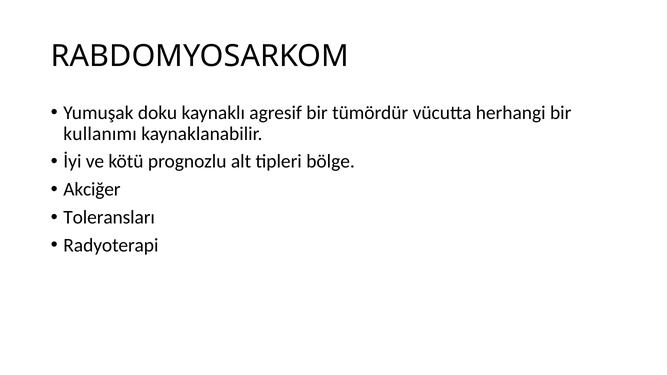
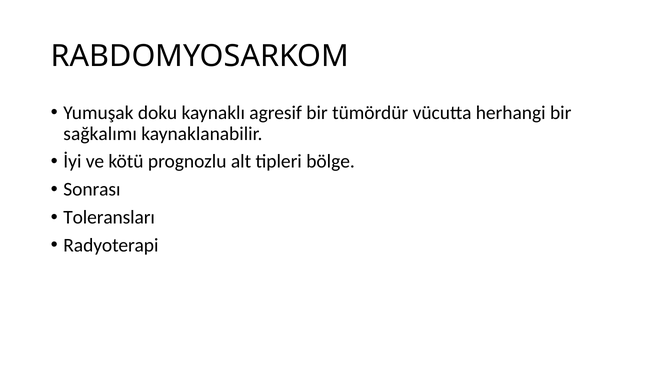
kullanımı: kullanımı -> sağkalımı (100, 134)
Akciğer: Akciğer -> Sonrası (92, 190)
